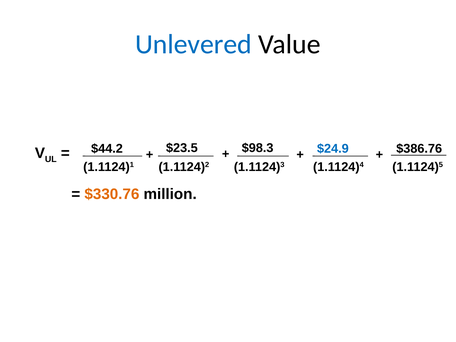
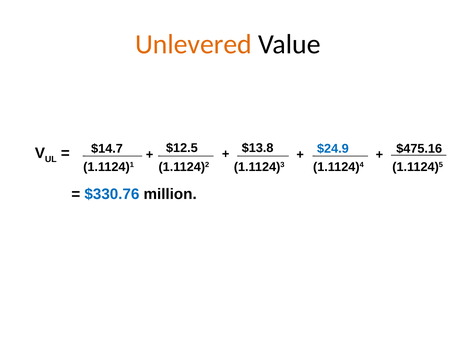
Unlevered colour: blue -> orange (194, 44)
$23.5: $23.5 -> $12.5 (182, 148)
$44.2: $44.2 -> $14.7 (107, 149)
$98.3: $98.3 -> $13.8 (258, 148)
$386.76: $386.76 -> $475.16 (419, 149)
$330.76 colour: orange -> blue (112, 194)
